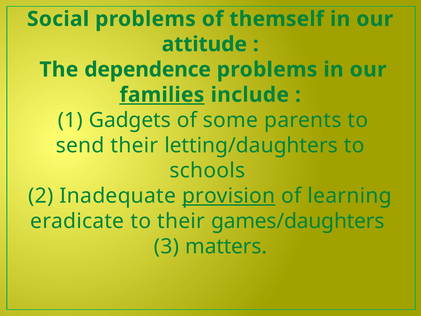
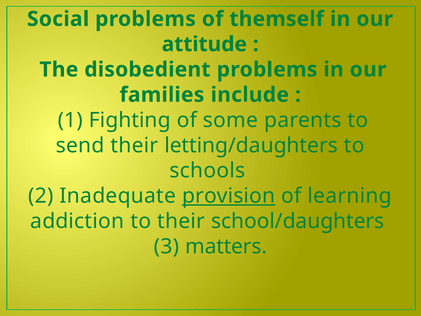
dependence: dependence -> disobedient (147, 70)
families underline: present -> none (162, 95)
Gadgets: Gadgets -> Fighting (130, 120)
eradicate: eradicate -> addiction (77, 221)
games/daughters: games/daughters -> school/daughters (298, 221)
